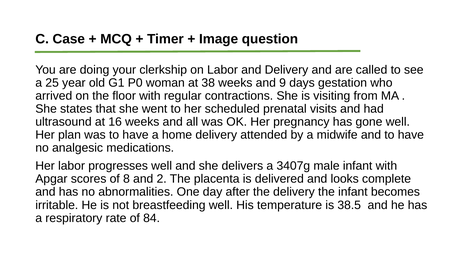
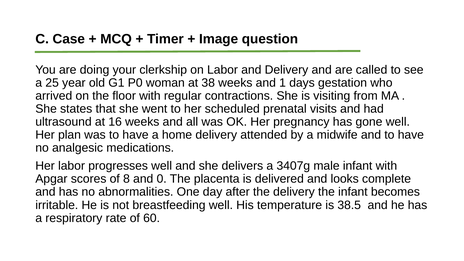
9: 9 -> 1 (283, 83)
2: 2 -> 0 (162, 179)
84: 84 -> 60 (152, 218)
